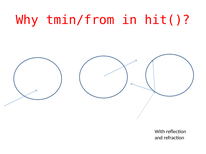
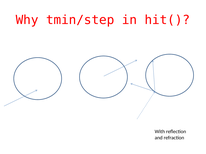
tmin/from: tmin/from -> tmin/step (80, 20)
